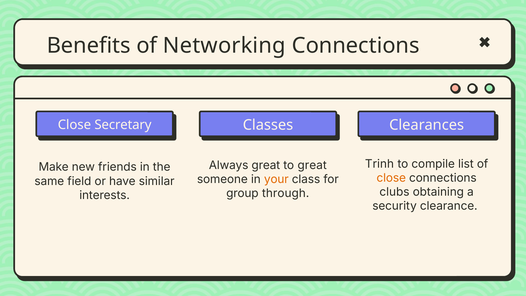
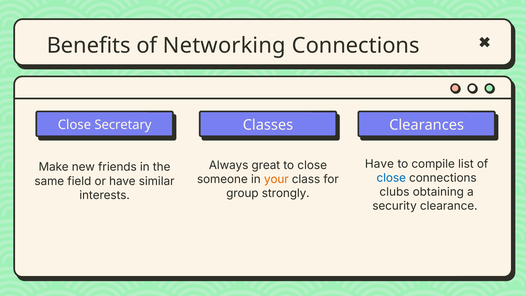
Trinh: Trinh -> Have (379, 164)
to great: great -> close (312, 165)
close colour: orange -> blue (391, 178)
through: through -> strongly (286, 193)
